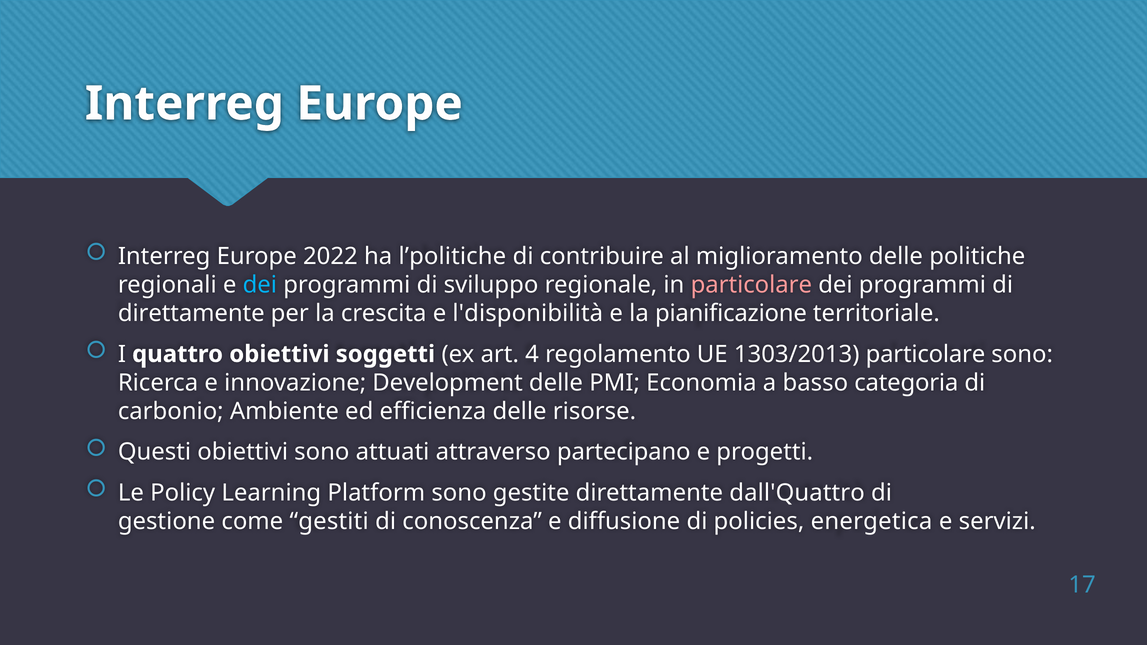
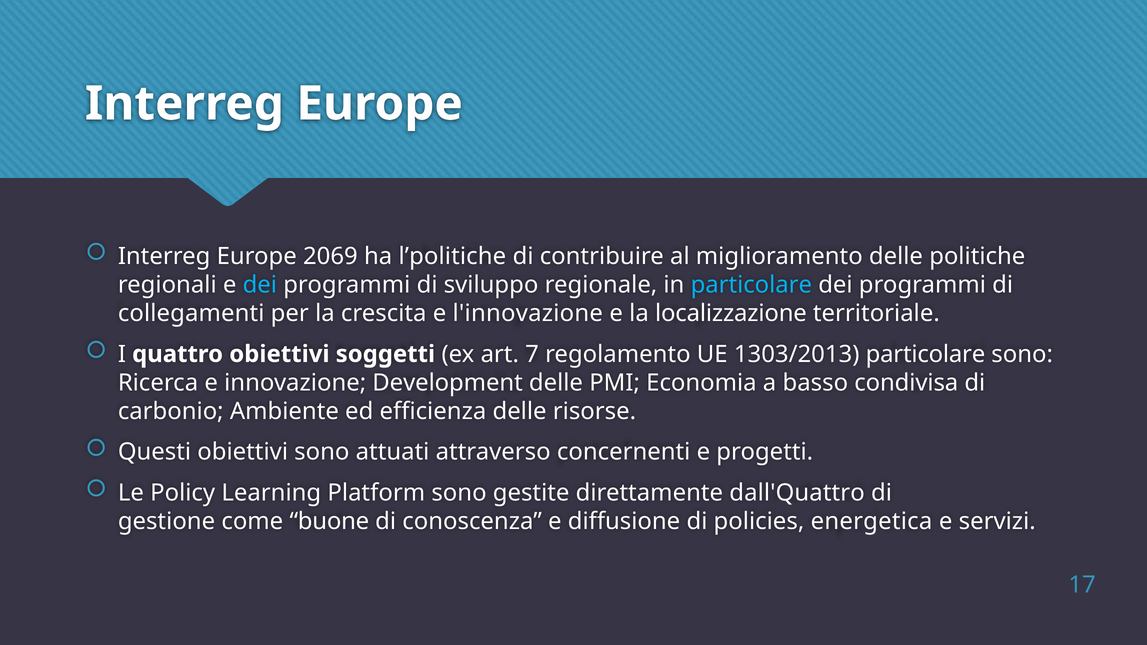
2022: 2022 -> 2069 (330, 256)
particolare colour: pink -> light blue (751, 285)
direttamente: direttamente -> collegamenti (191, 314)
l'disponibilità: l'disponibilità -> l'innovazione (528, 314)
pianificazione: pianificazione -> localizzazione (731, 314)
4: 4 -> 7 (532, 354)
categoria: categoria -> condivisa (906, 383)
partecipano: partecipano -> concernenti (624, 452)
gestiti: gestiti -> buone (329, 522)
